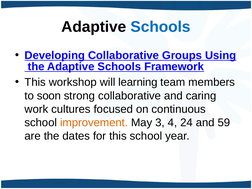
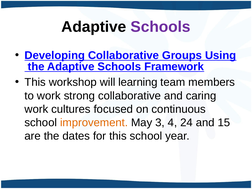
Schools colour: blue -> purple (161, 27)
to soon: soon -> work (49, 96)
59: 59 -> 15 (224, 123)
